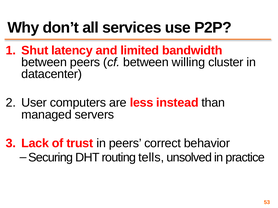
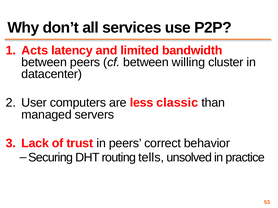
Shut: Shut -> Acts (35, 51)
instead: instead -> classic (177, 103)
